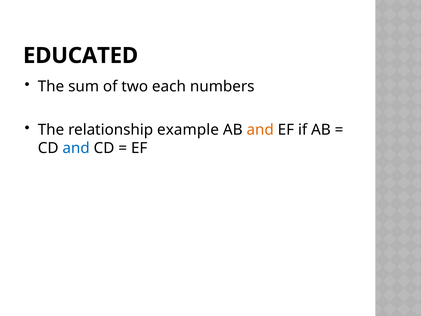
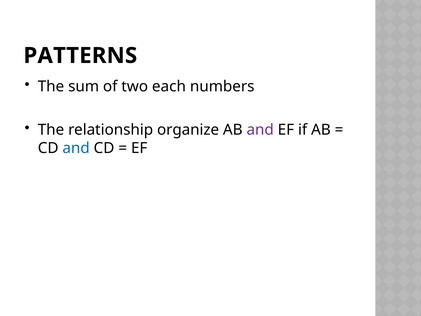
EDUCATED: EDUCATED -> PATTERNS (80, 56)
example: example -> organize (188, 130)
and colour: orange -> purple (260, 130)
